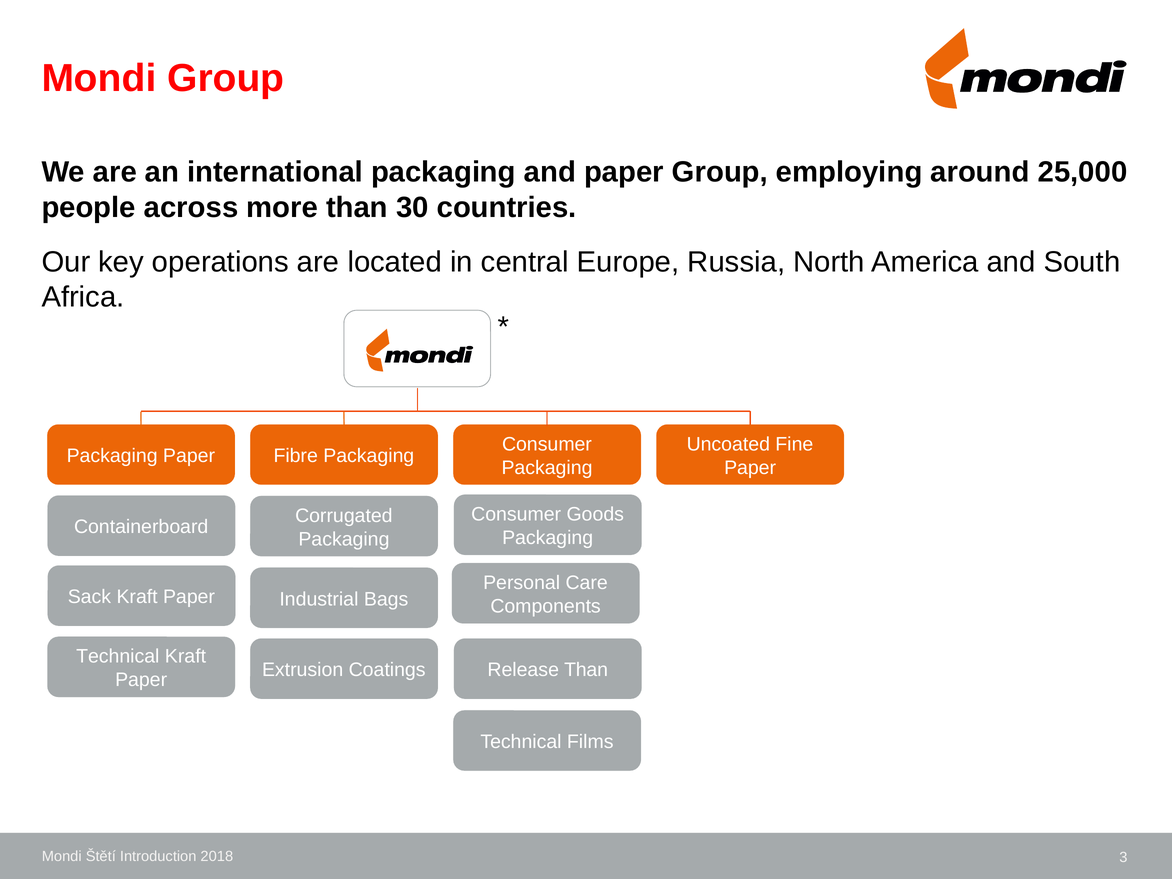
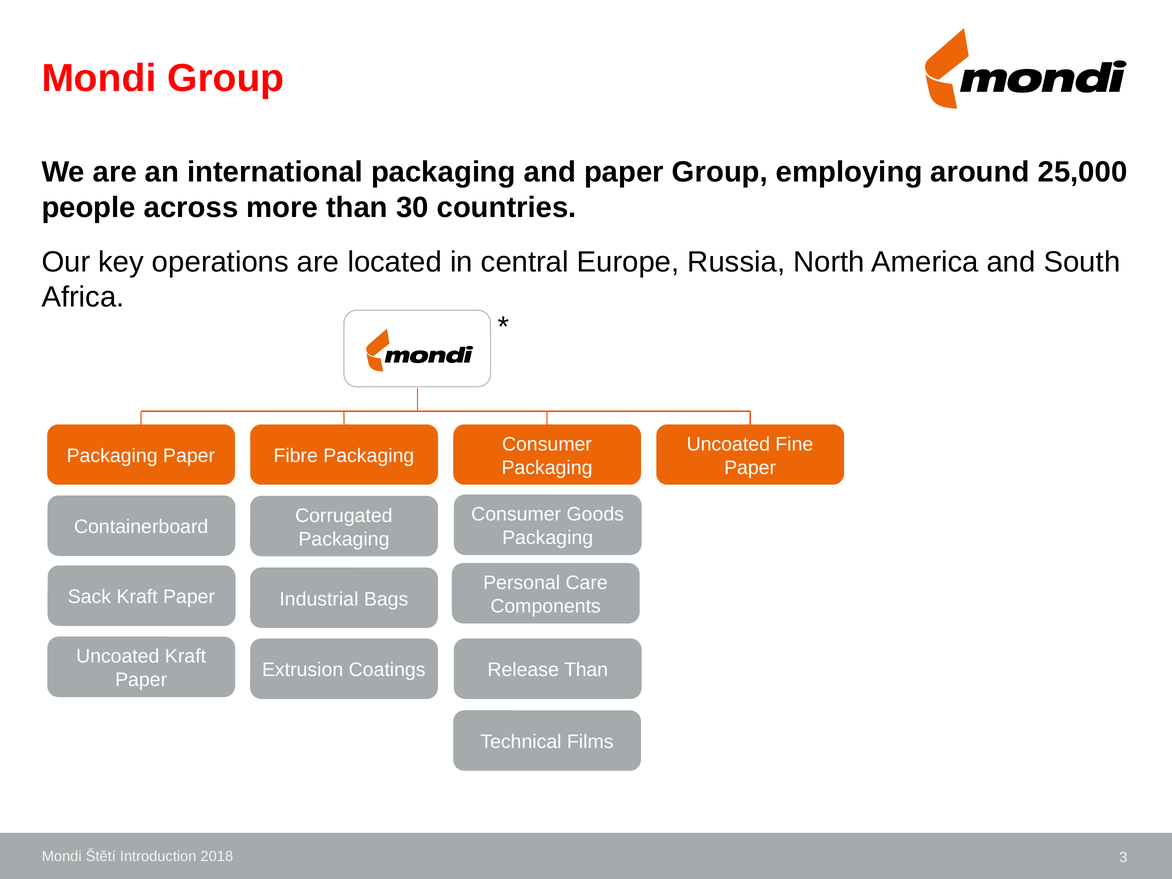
Technical: Technical -> Uncoated (118, 656)
